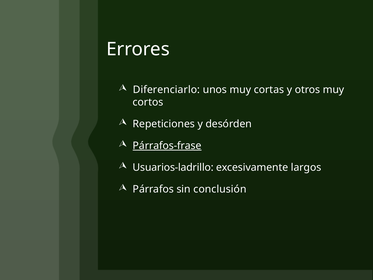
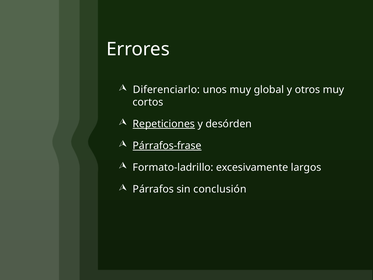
cortas: cortas -> global (269, 90)
Repeticiones underline: none -> present (164, 124)
Usuarios-ladrillo: Usuarios-ladrillo -> Formato-ladrillo (173, 167)
